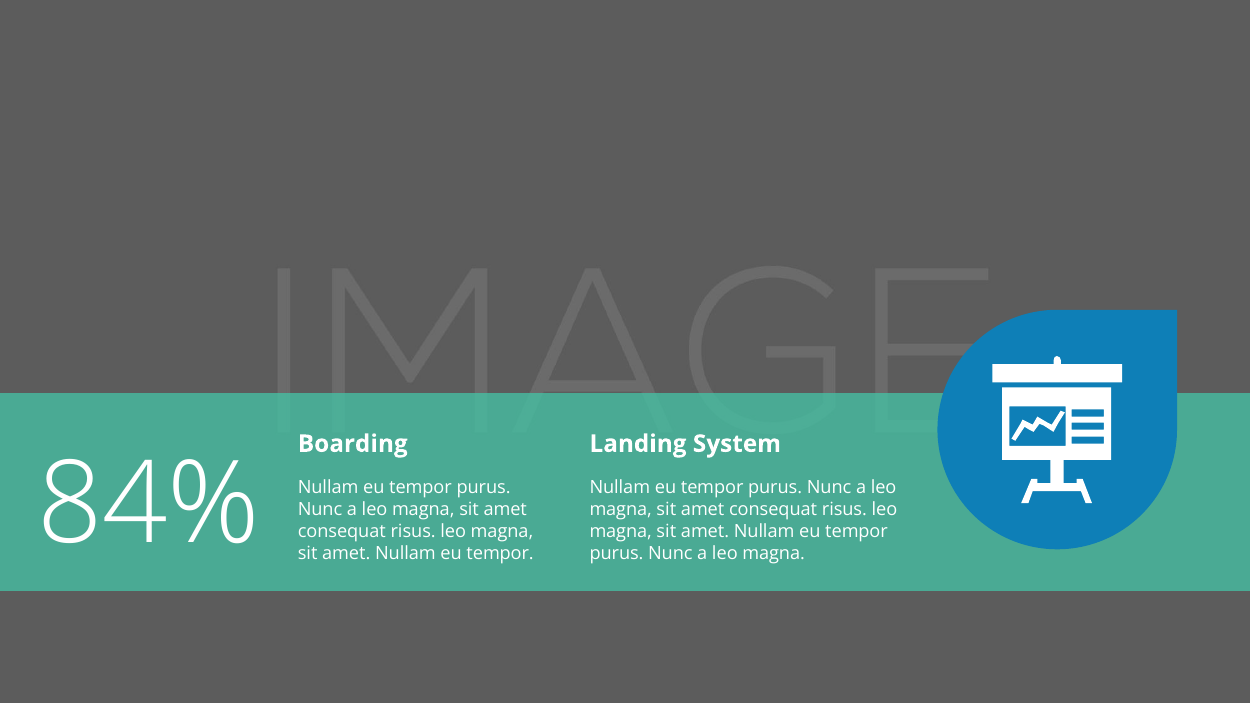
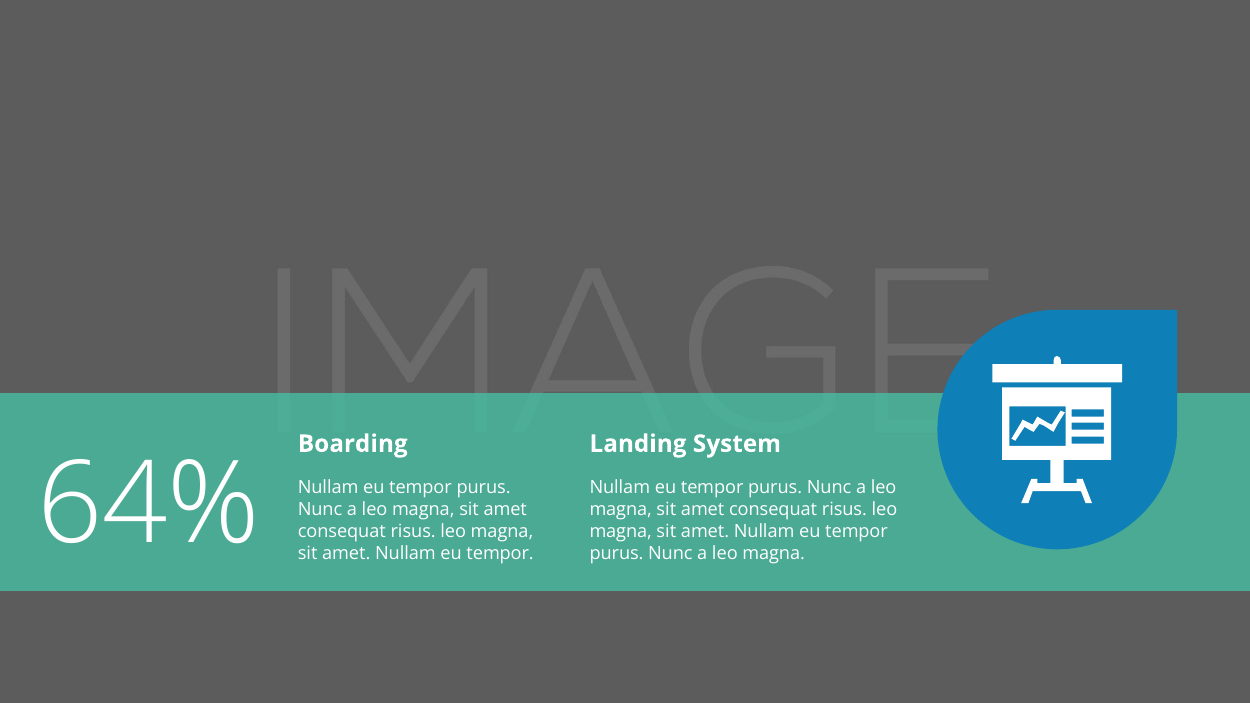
84%: 84% -> 64% (149, 505)
